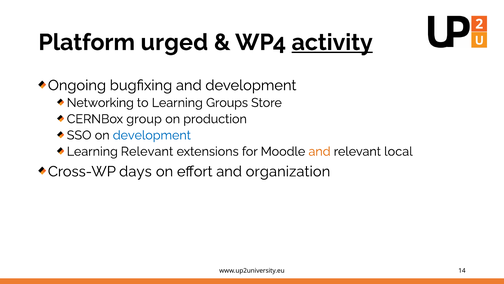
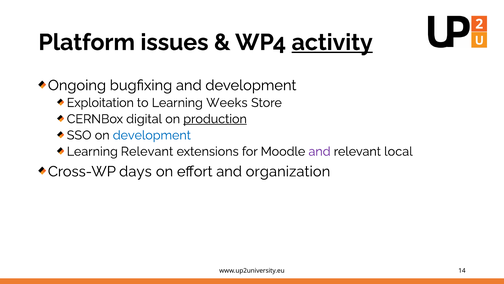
urged: urged -> issues (175, 42)
Networking: Networking -> Exploitation (100, 103)
Groups: Groups -> Weeks (227, 103)
group: group -> digital (144, 119)
production underline: none -> present (215, 119)
and colour: orange -> purple (320, 151)
